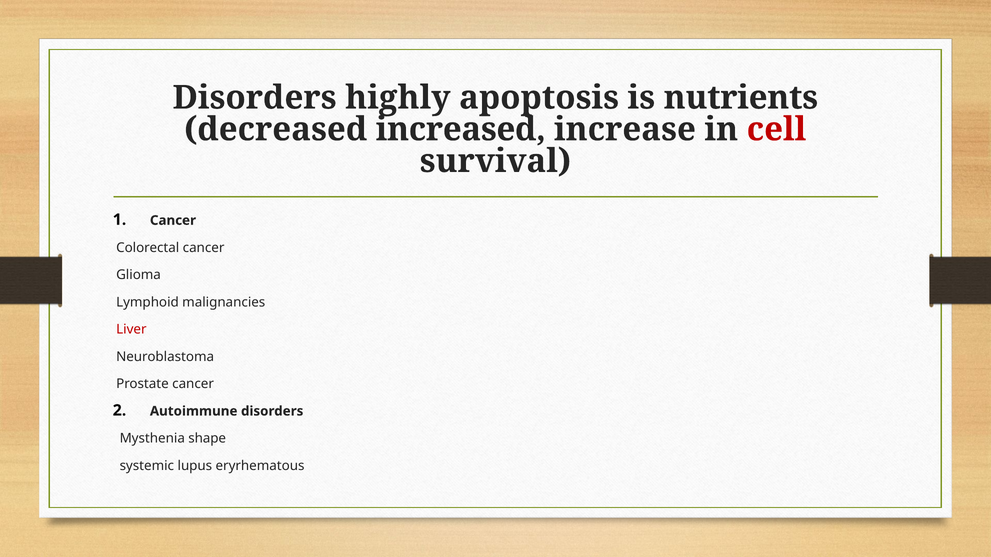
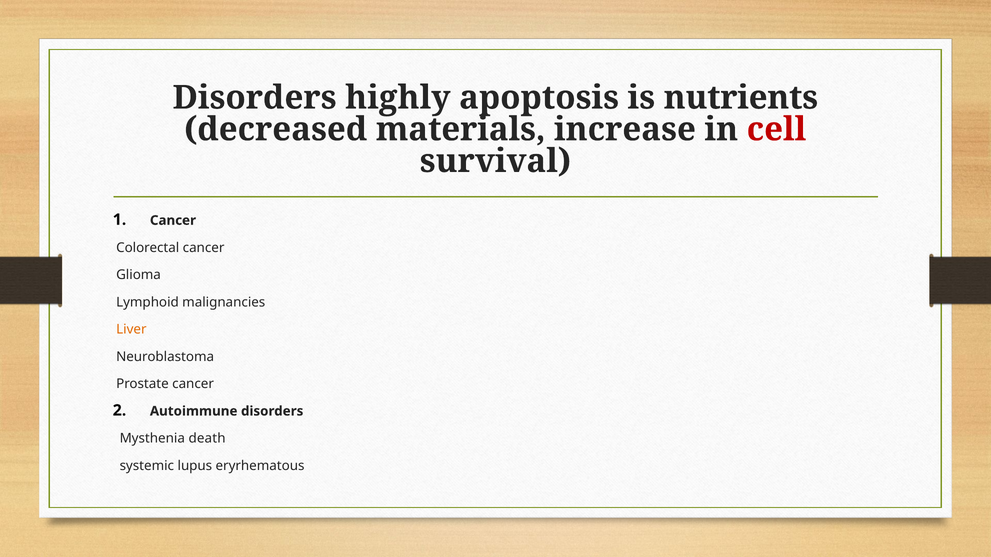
increased: increased -> materials (461, 129)
Liver colour: red -> orange (131, 330)
shape: shape -> death (207, 439)
